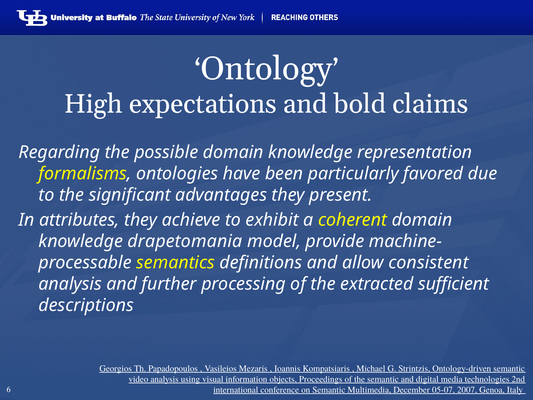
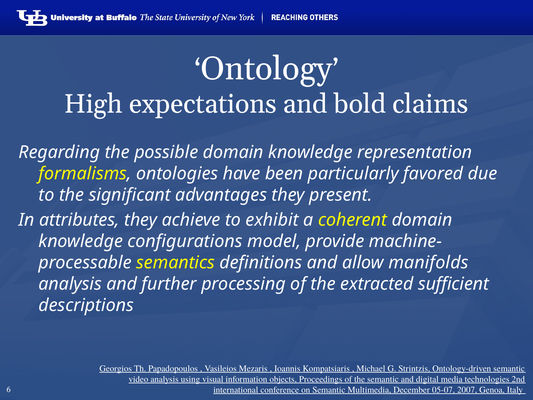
drapetomania: drapetomania -> configurations (185, 241)
consistent: consistent -> manifolds (428, 262)
